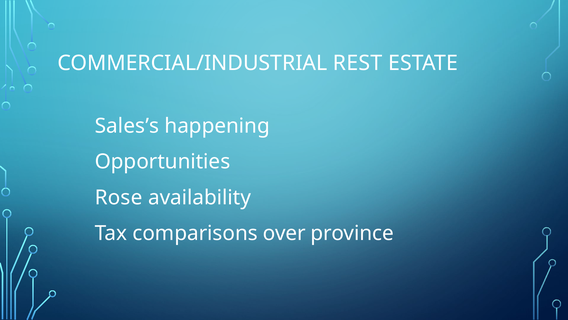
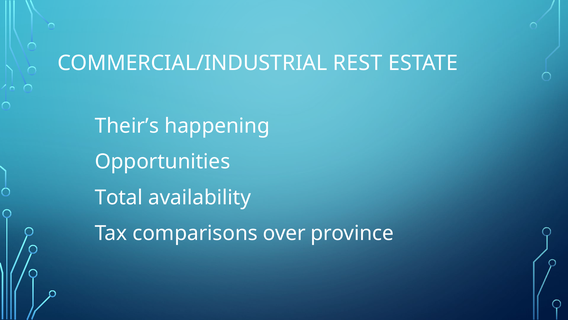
Sales’s: Sales’s -> Their’s (127, 126)
Rose: Rose -> Total (119, 197)
